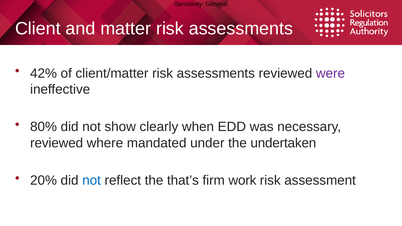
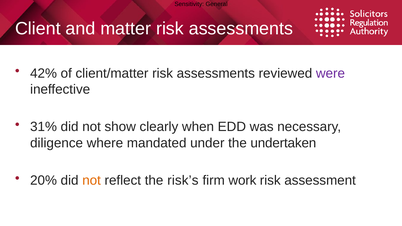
80%: 80% -> 31% (44, 127)
reviewed: reviewed -> diligence (57, 143)
not colour: blue -> orange (92, 181)
that’s: that’s -> risk’s (183, 181)
